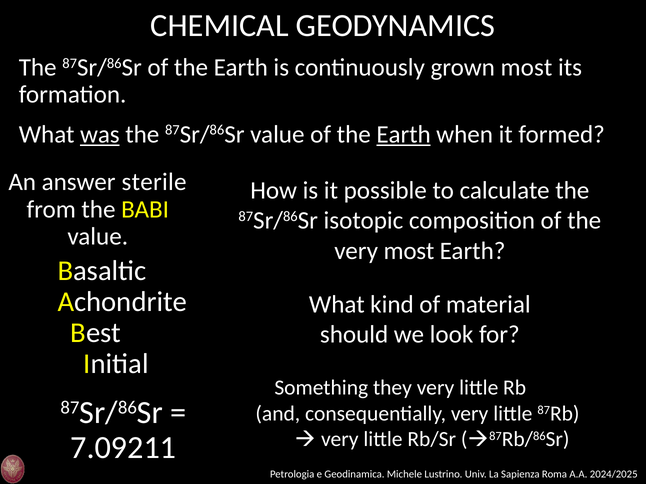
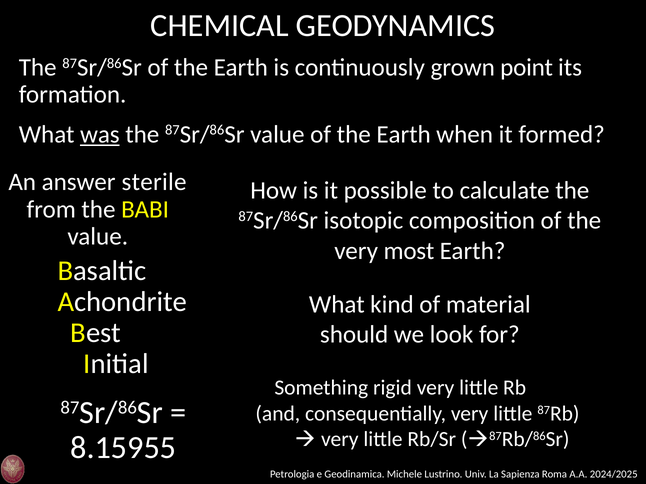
grown most: most -> point (527, 68)
Earth underline: present -> none (404, 134)
they: they -> rigid (392, 388)
7.09211: 7.09211 -> 8.15955 (123, 448)
